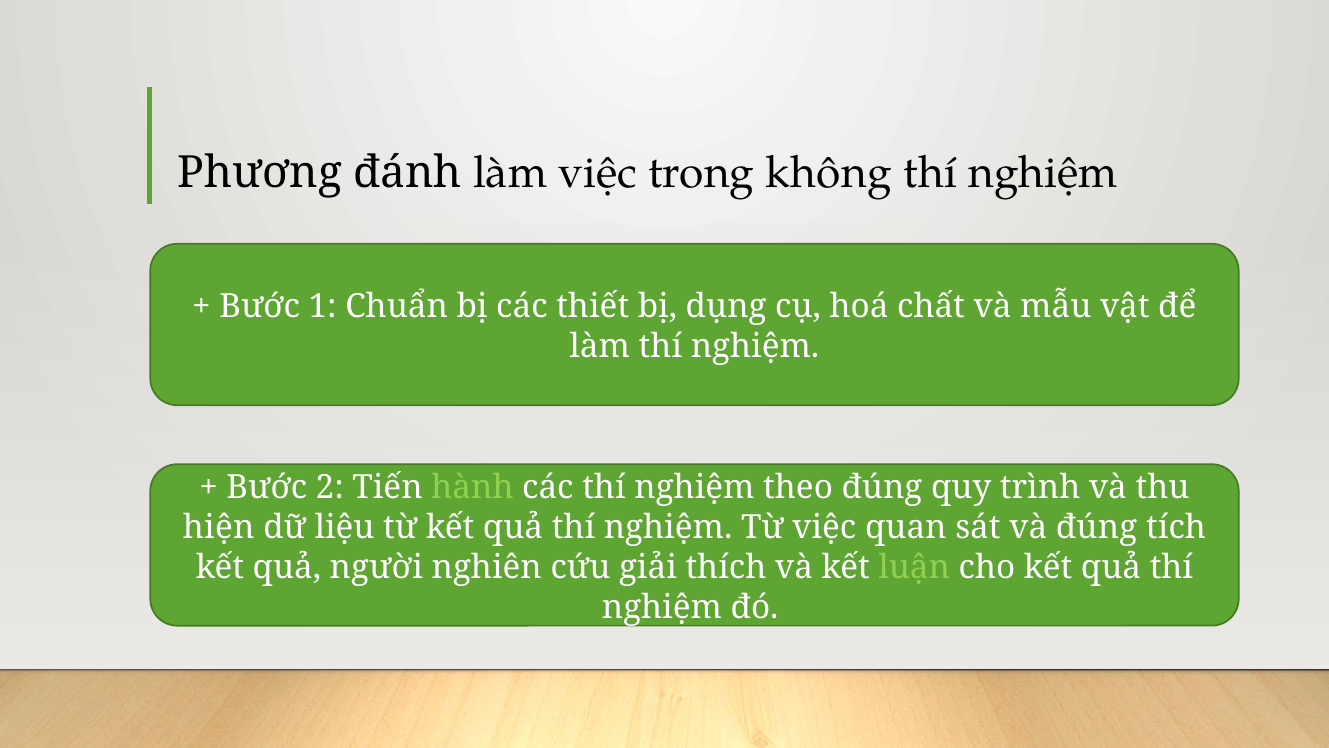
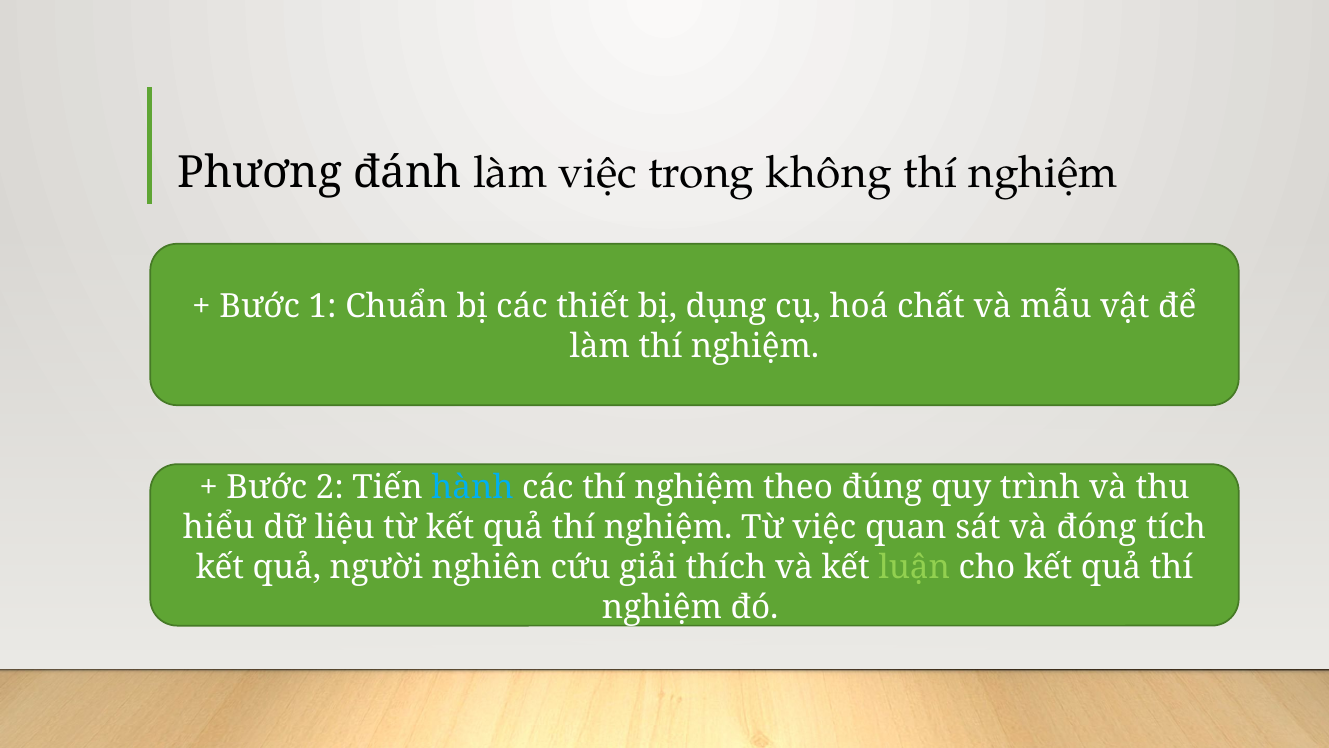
hành colour: light green -> light blue (472, 487)
hiện: hiện -> hiểu (219, 527)
và đúng: đúng -> đóng (1097, 527)
